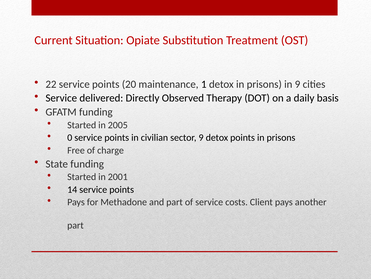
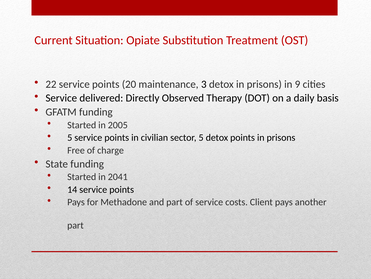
1: 1 -> 3 (204, 84)
0: 0 -> 5 (70, 137)
sector 9: 9 -> 5 (201, 137)
2001: 2001 -> 2041 (118, 177)
